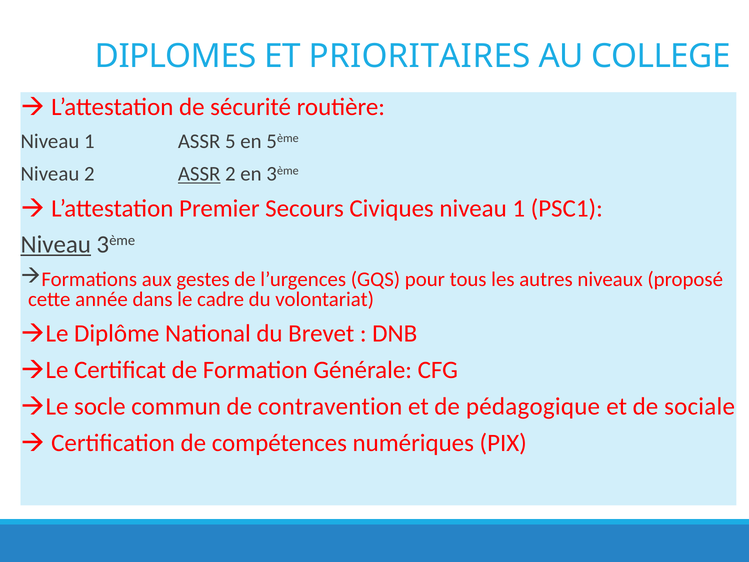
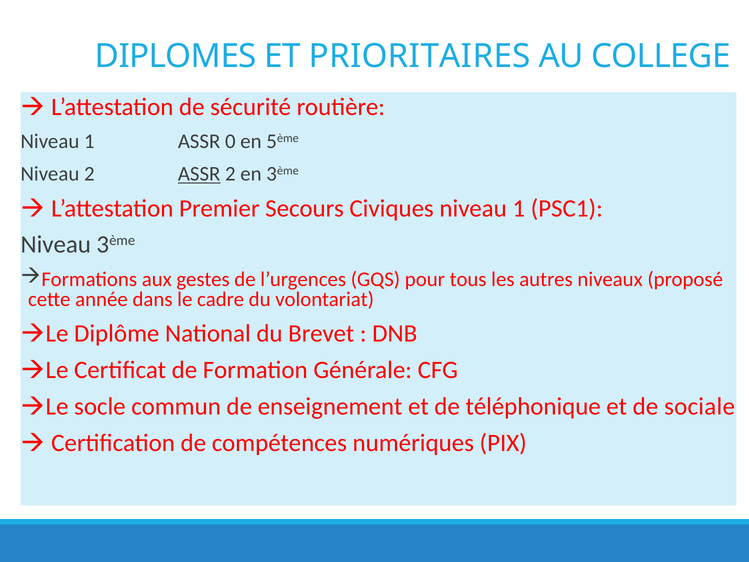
5: 5 -> 0 (230, 141)
Niveau underline: present -> none (56, 245)
contravention: contravention -> enseignement (330, 406)
pédagogique: pédagogique -> téléphonique (533, 406)
